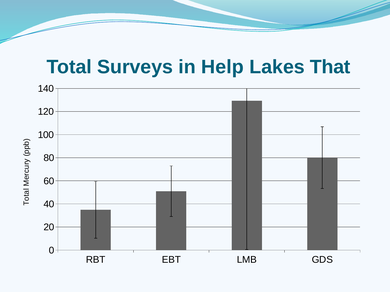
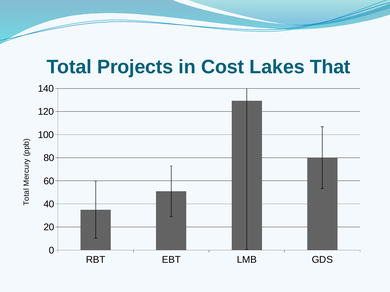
Surveys: Surveys -> Projects (135, 67)
Help: Help -> Cost (223, 67)
